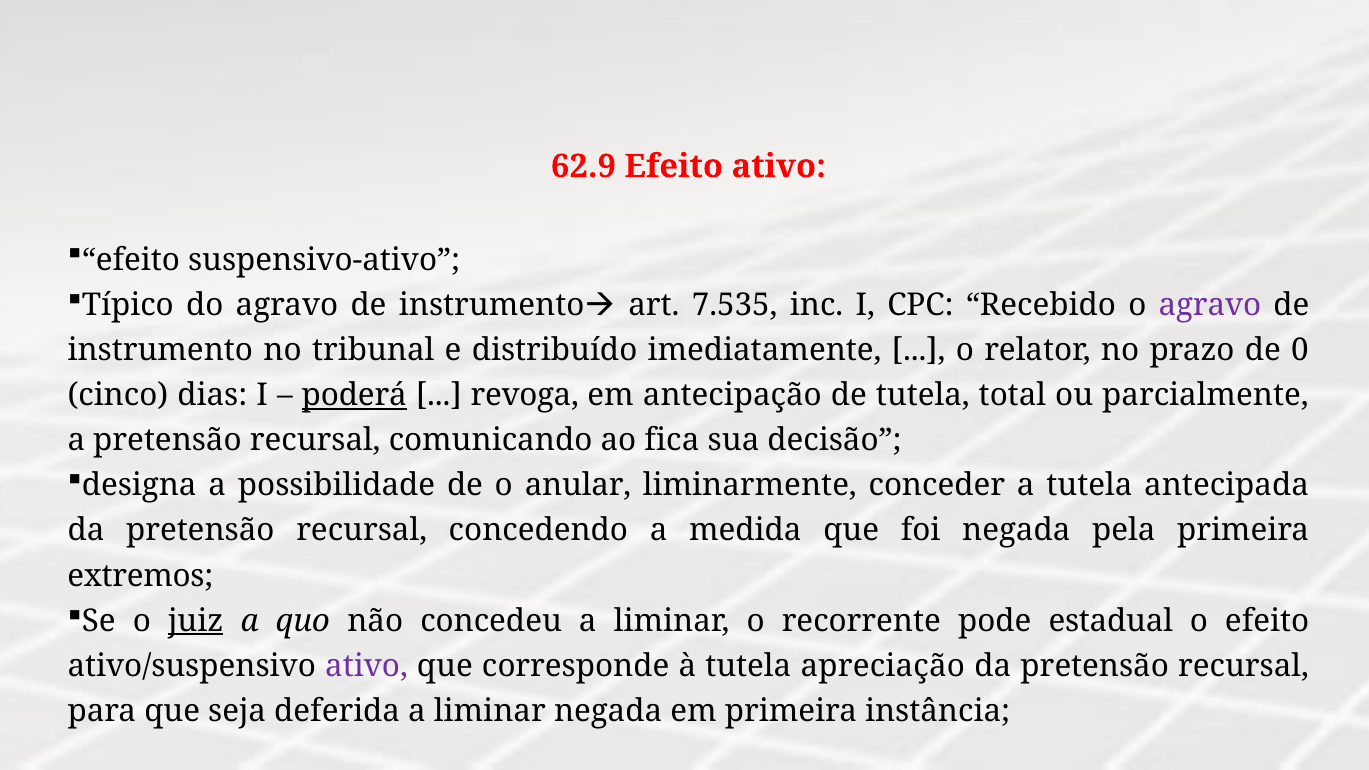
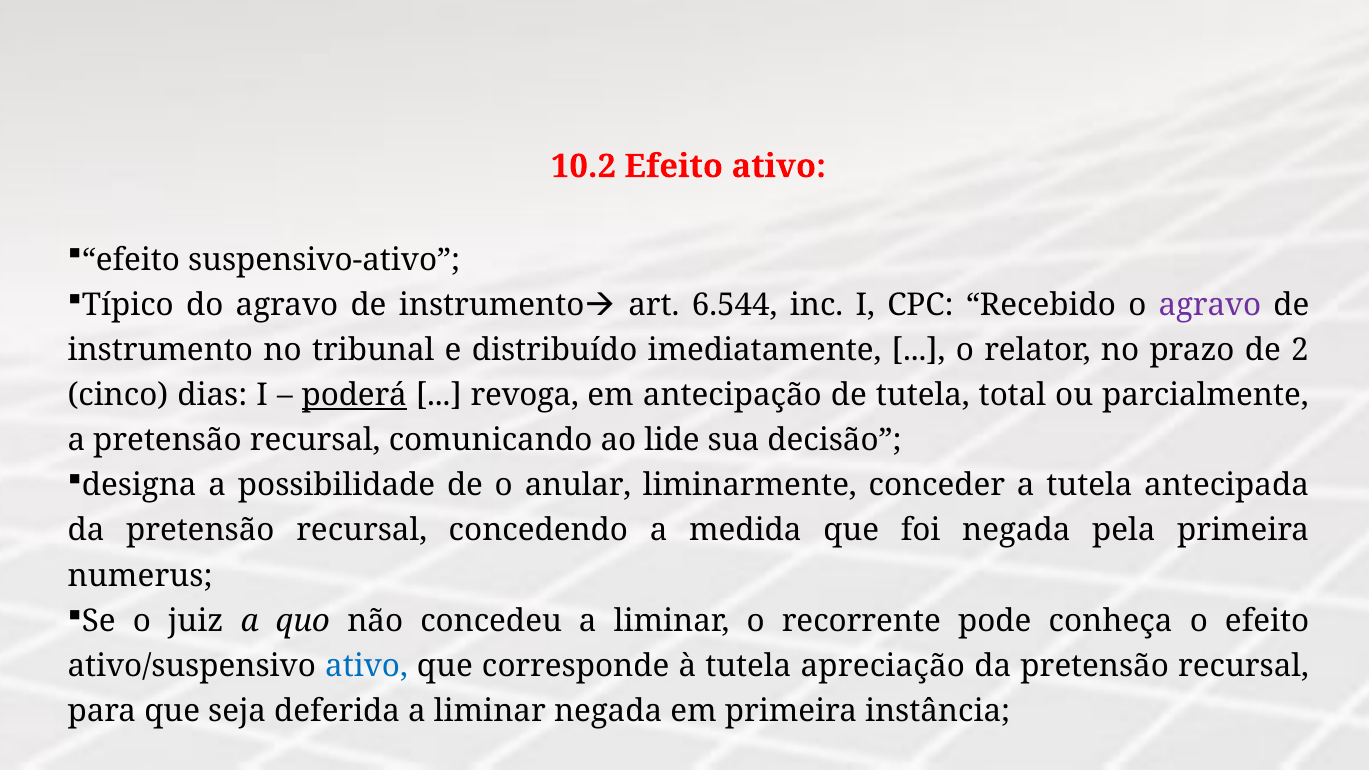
62.9: 62.9 -> 10.2 (583, 166)
7.535: 7.535 -> 6.544 (735, 305)
0: 0 -> 2 (1300, 350)
fica: fica -> lide (672, 440)
extremos: extremos -> numerus (140, 576)
juiz underline: present -> none (196, 621)
estadual: estadual -> conheça (1111, 621)
ativo colour: purple -> blue (367, 666)
